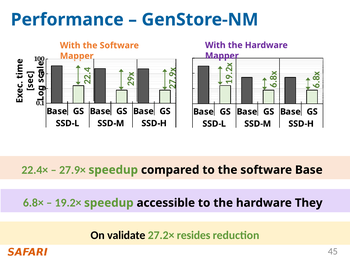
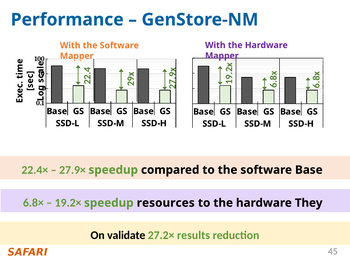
accessible: accessible -> resources (166, 202)
resides: resides -> results (193, 235)
